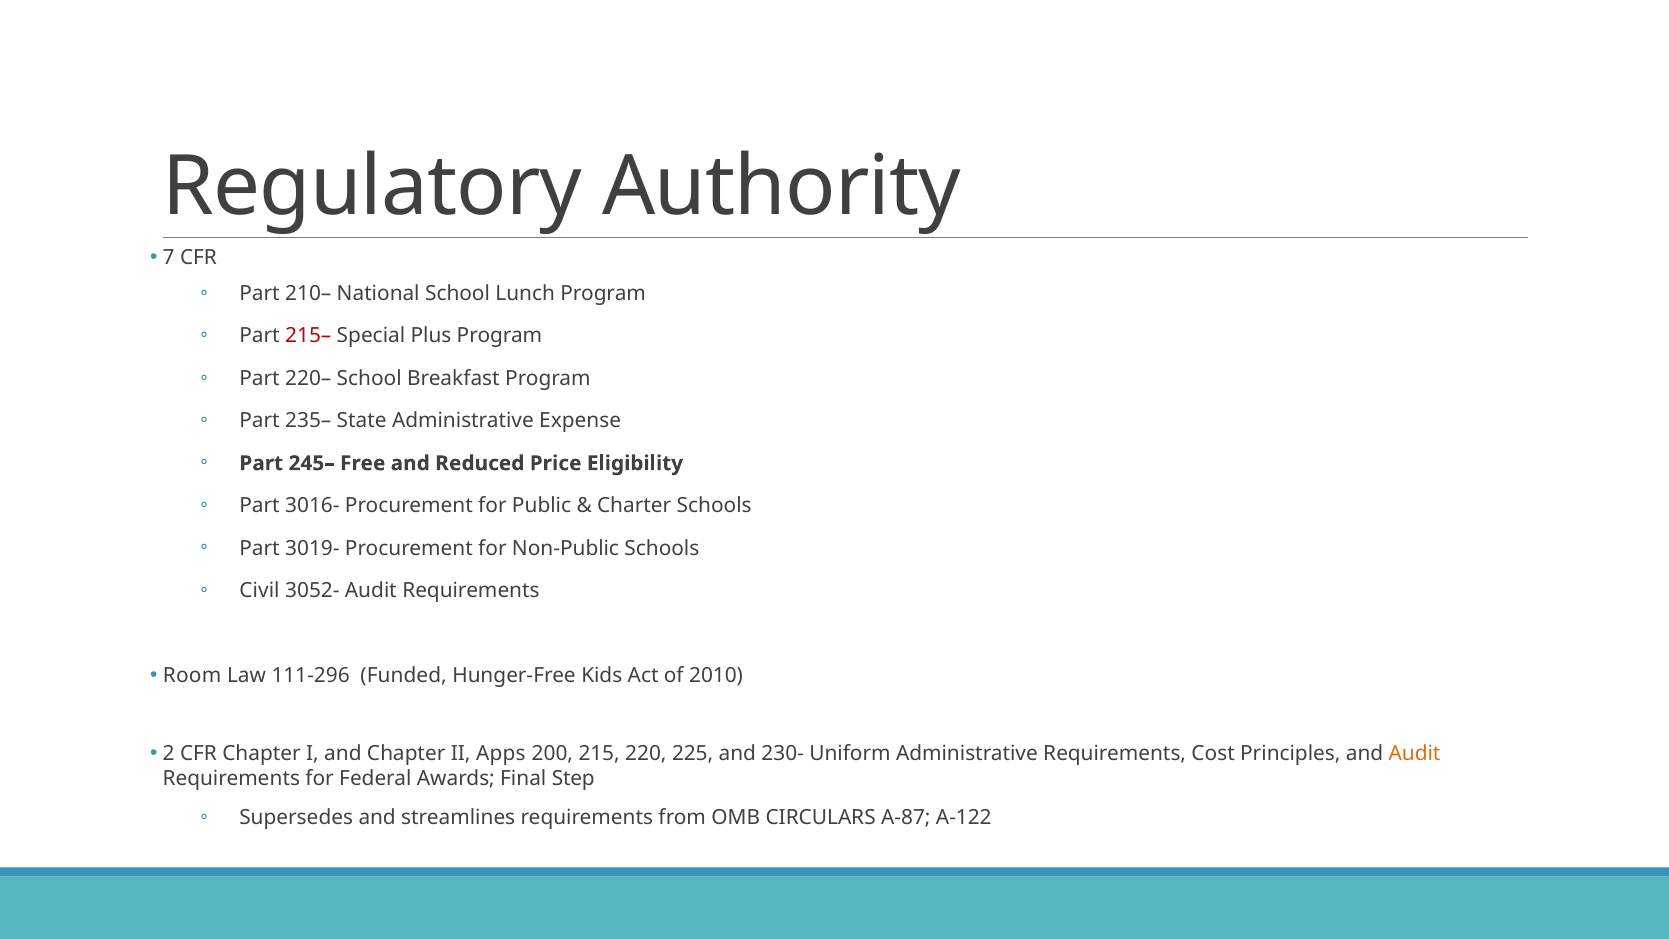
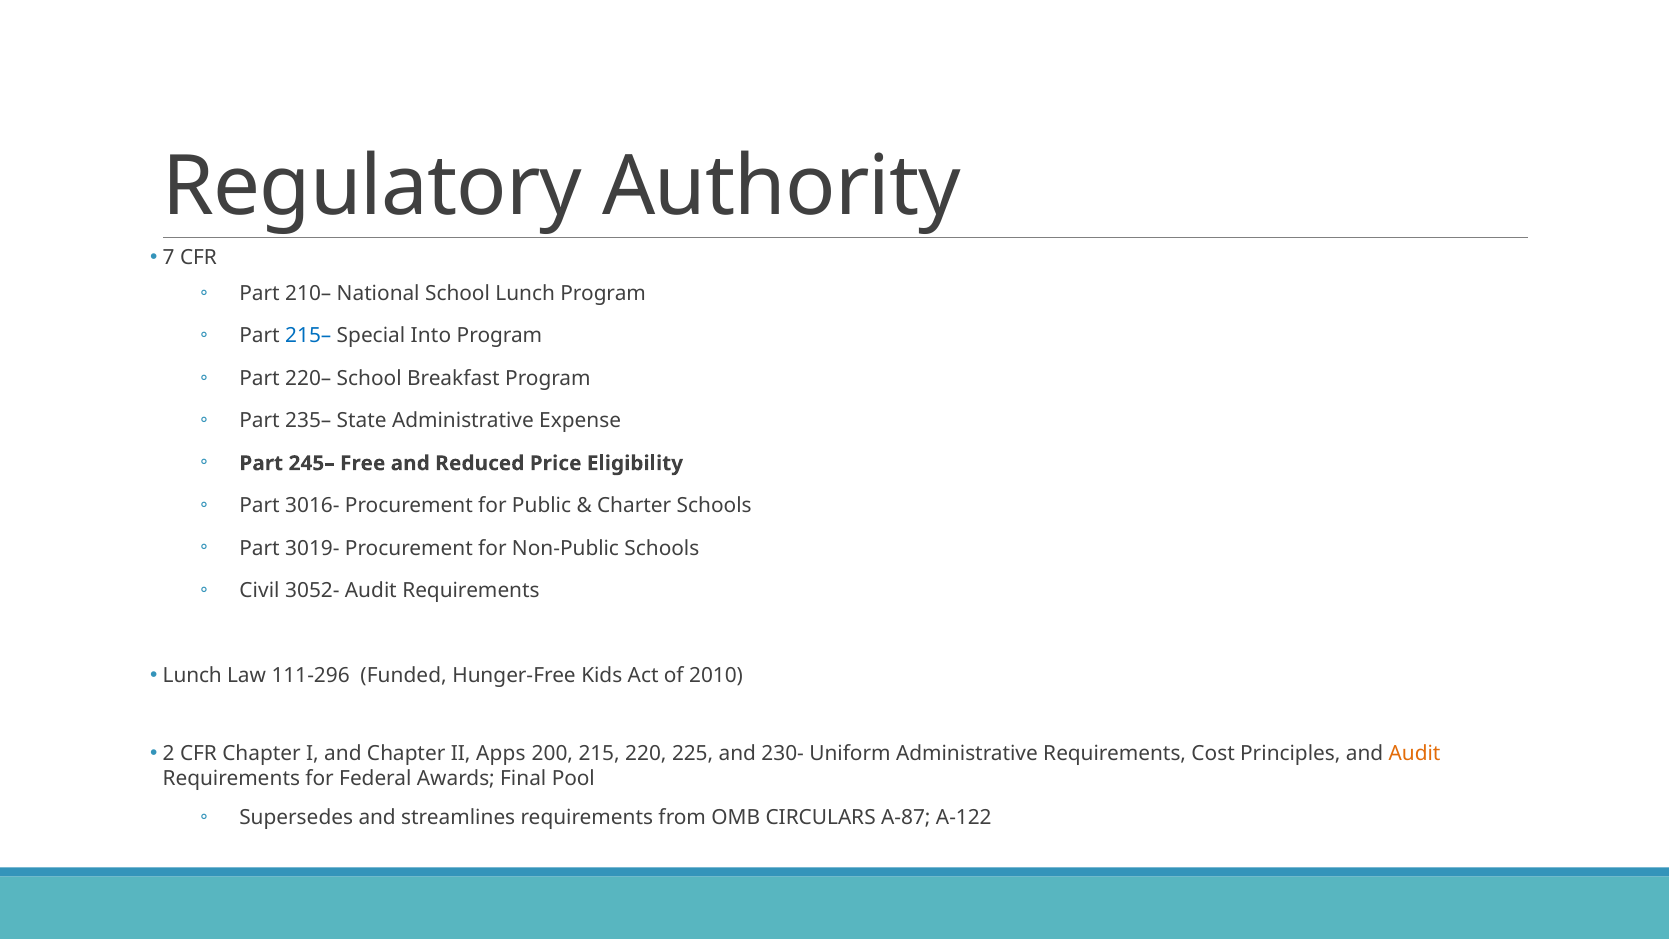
215– colour: red -> blue (308, 336)
Plus: Plus -> Into (431, 336)
Room: Room -> Lunch (192, 675)
Step: Step -> Pool (573, 778)
